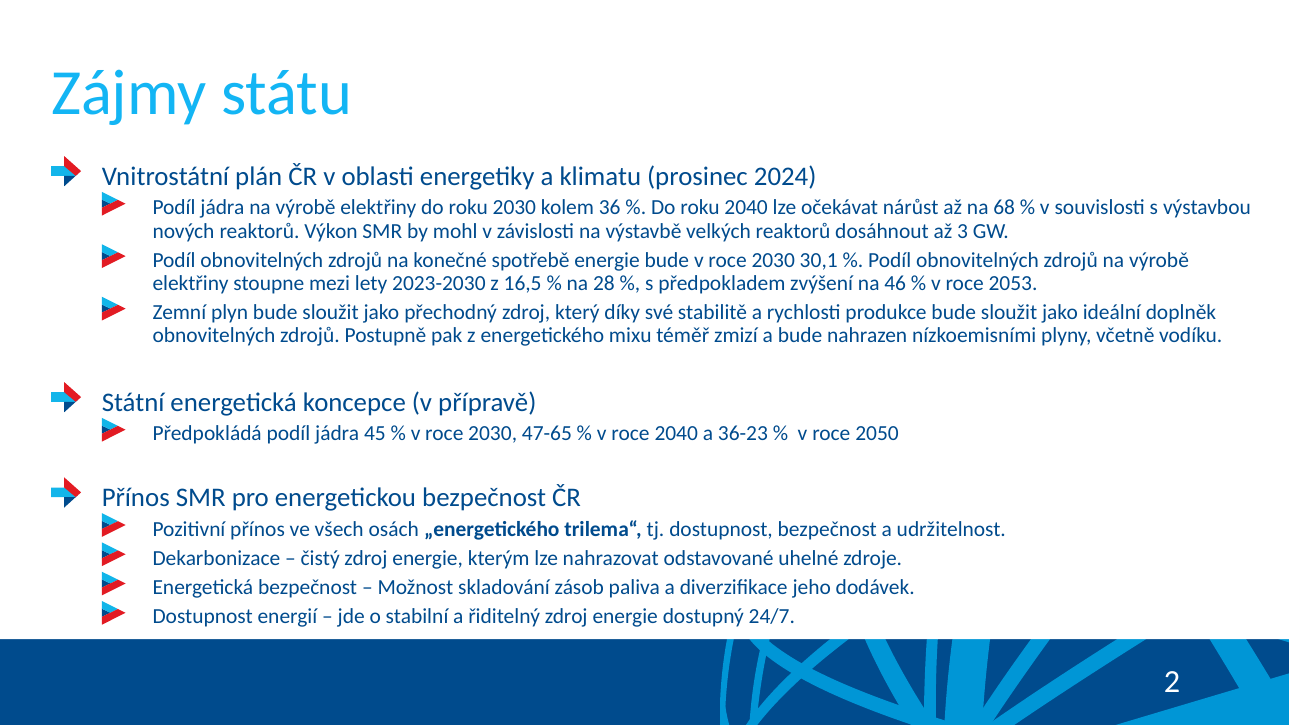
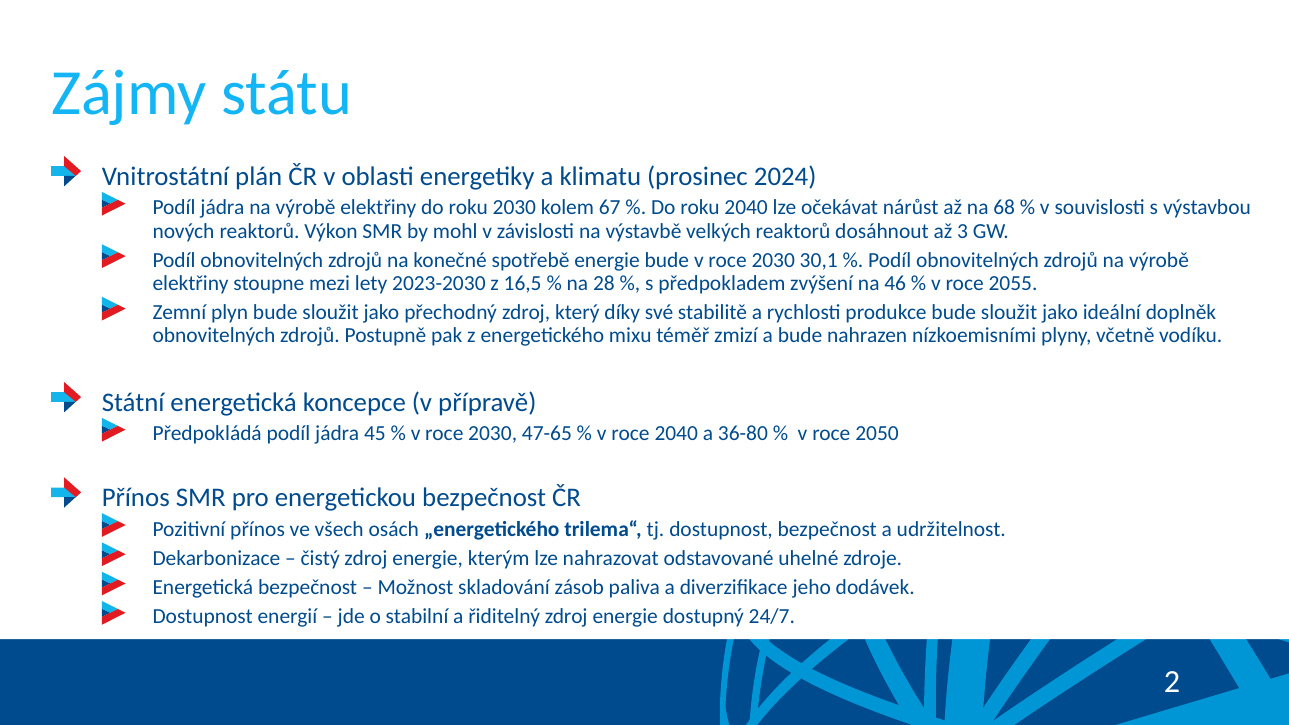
36: 36 -> 67 (610, 208)
2053: 2053 -> 2055 (1013, 283)
36-23: 36-23 -> 36-80 (743, 434)
